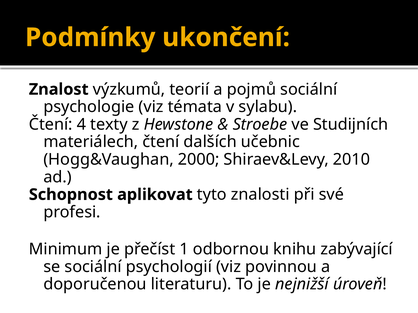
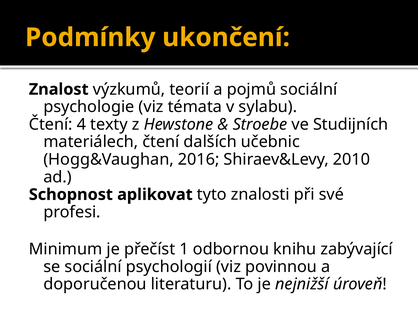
2000: 2000 -> 2016 (199, 160)
